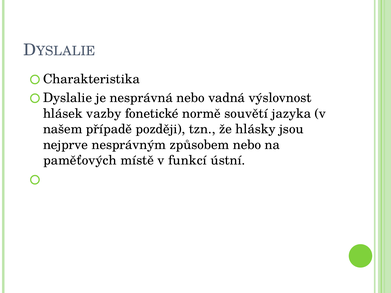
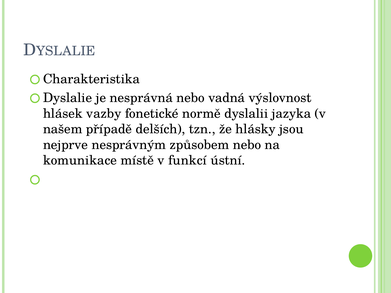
souvětí: souvětí -> dyslalii (246, 114)
později: později -> delších (160, 129)
paměťových: paměťových -> komunikace (80, 161)
